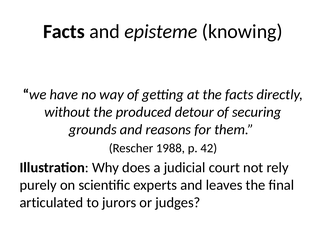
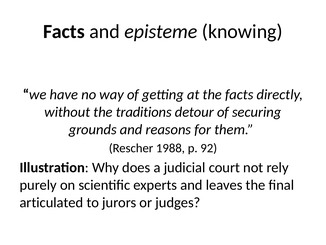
produced: produced -> traditions (144, 112)
42: 42 -> 92 (209, 148)
